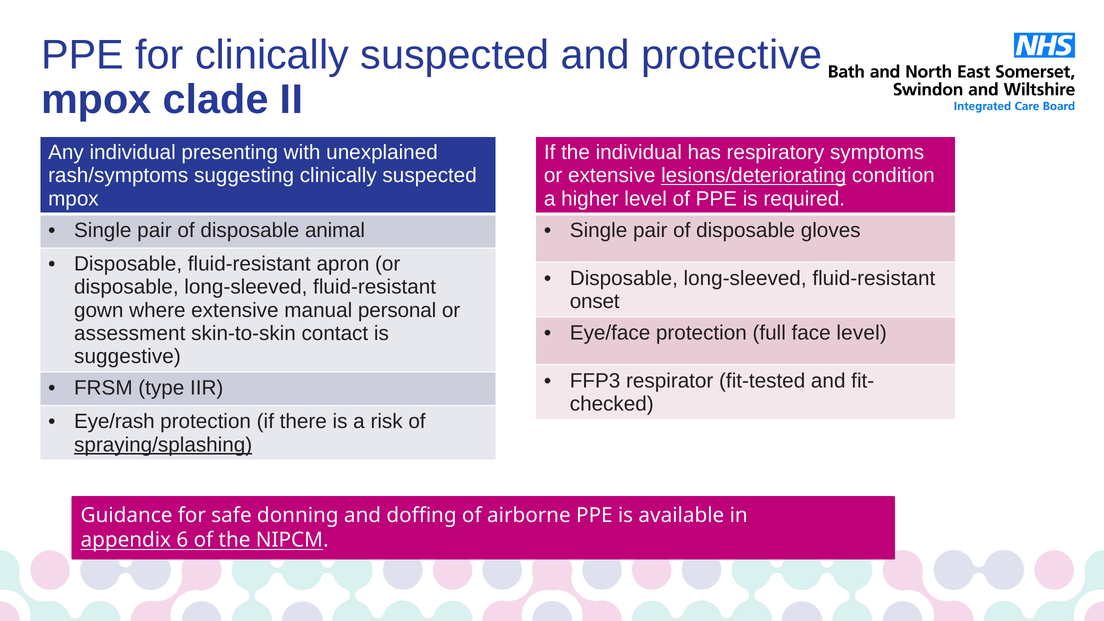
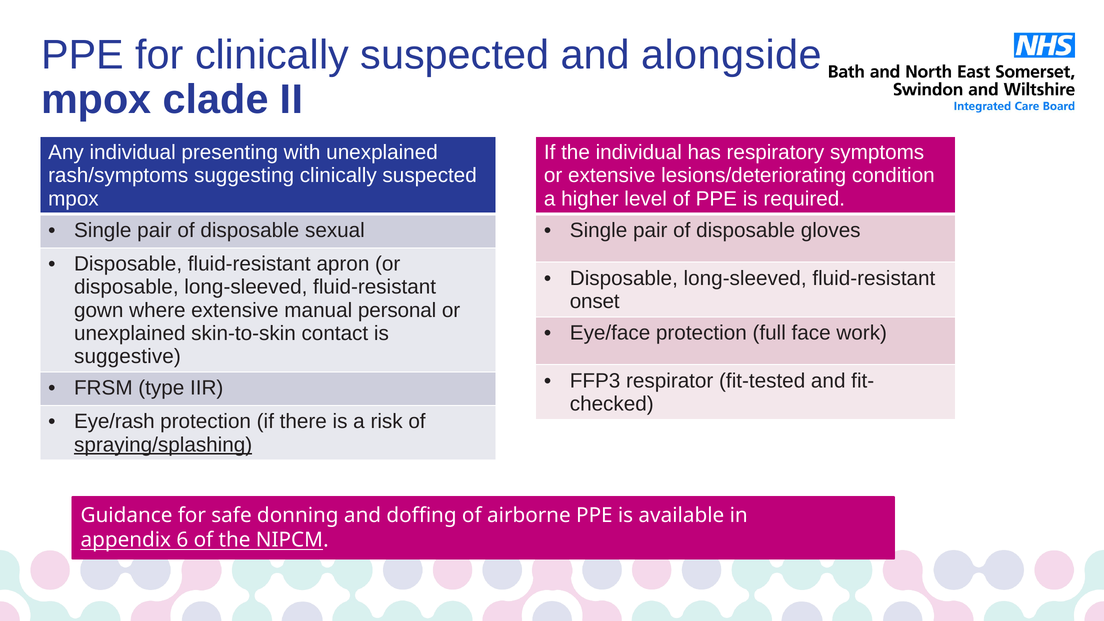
protective: protective -> alongside (732, 55)
lesions/deteriorating underline: present -> none (754, 176)
animal: animal -> sexual (335, 230)
face level: level -> work (862, 333)
assessment: assessment -> unexplained (130, 333)
